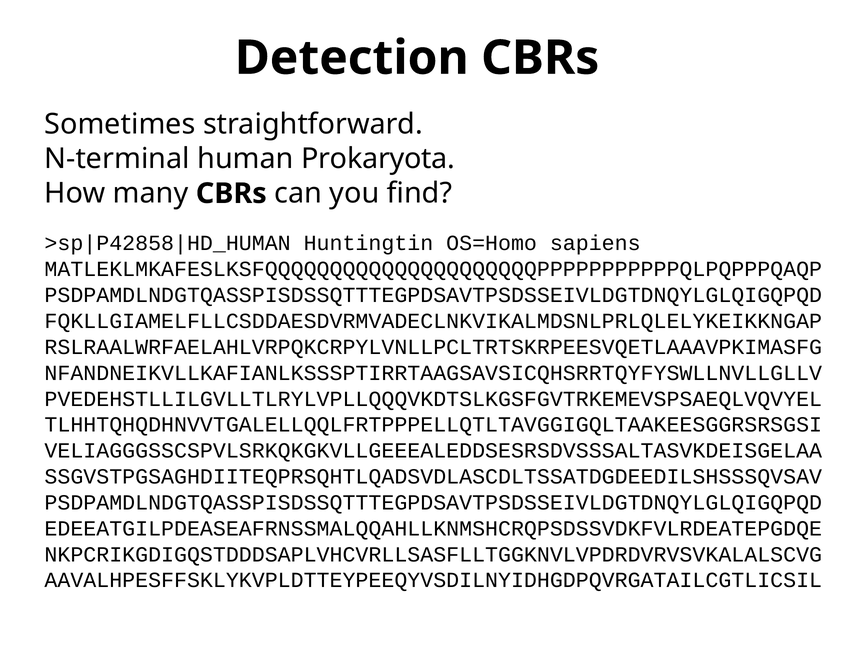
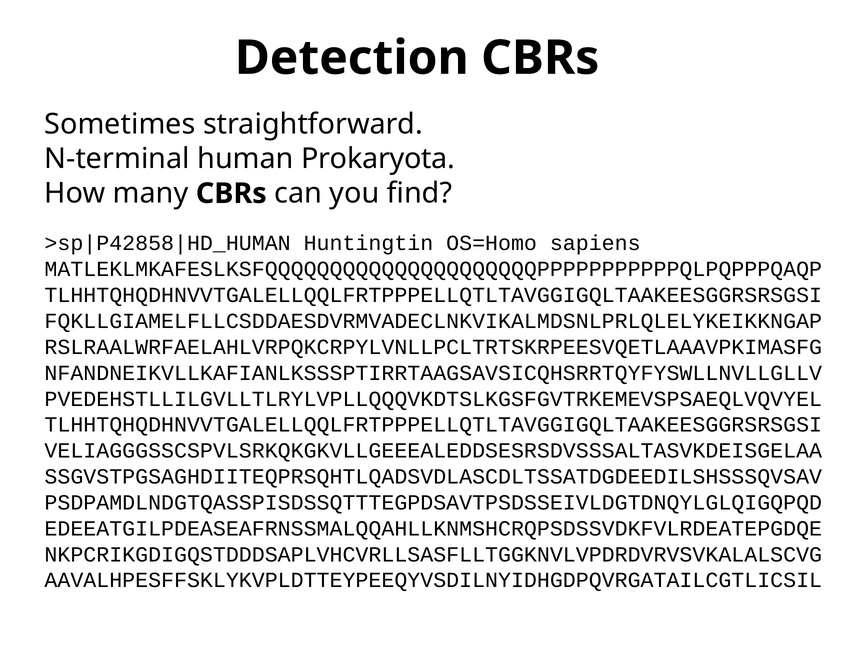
PSDPAMDLNDGTQASSPISDSSQTTTEGPDSAVTPSDSSEIVLDGTDNQYLGLQIGQPQD: PSDPAMDLNDGTQASSPISDSSQTTTEGPDSAVTPSDSSEIVLDGTDNQYLGLQIGQPQD -> TLHHTQHQDHNVVTGALELLQQLFRTPPPELLQTLTAVGGIGQLTAAKEESGGRSRSGSI (433, 295)
